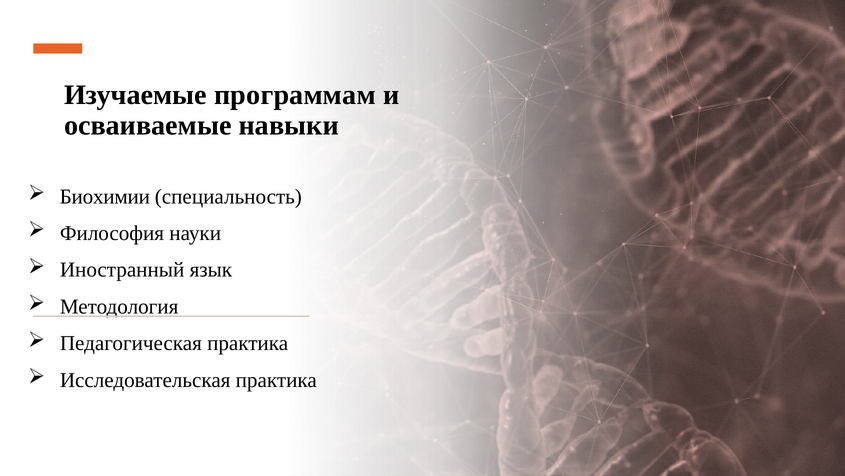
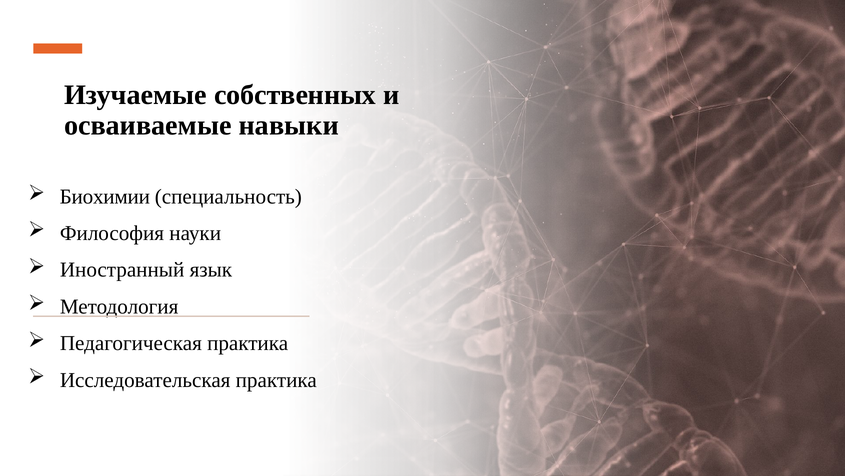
программам: программам -> собственных (295, 95)
